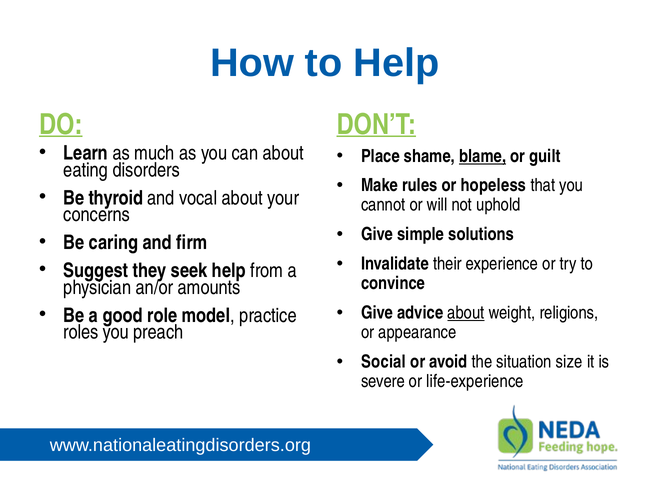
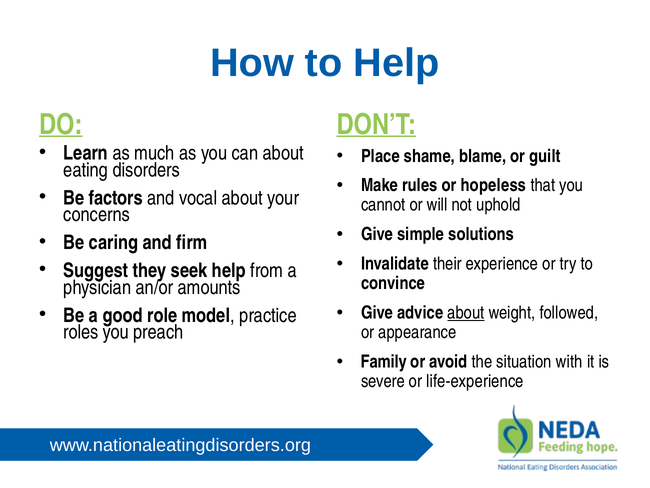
blame underline: present -> none (483, 156)
thyroid: thyroid -> factors (116, 198)
religions: religions -> followed (569, 313)
Social: Social -> Family (384, 362)
size: size -> with (569, 362)
